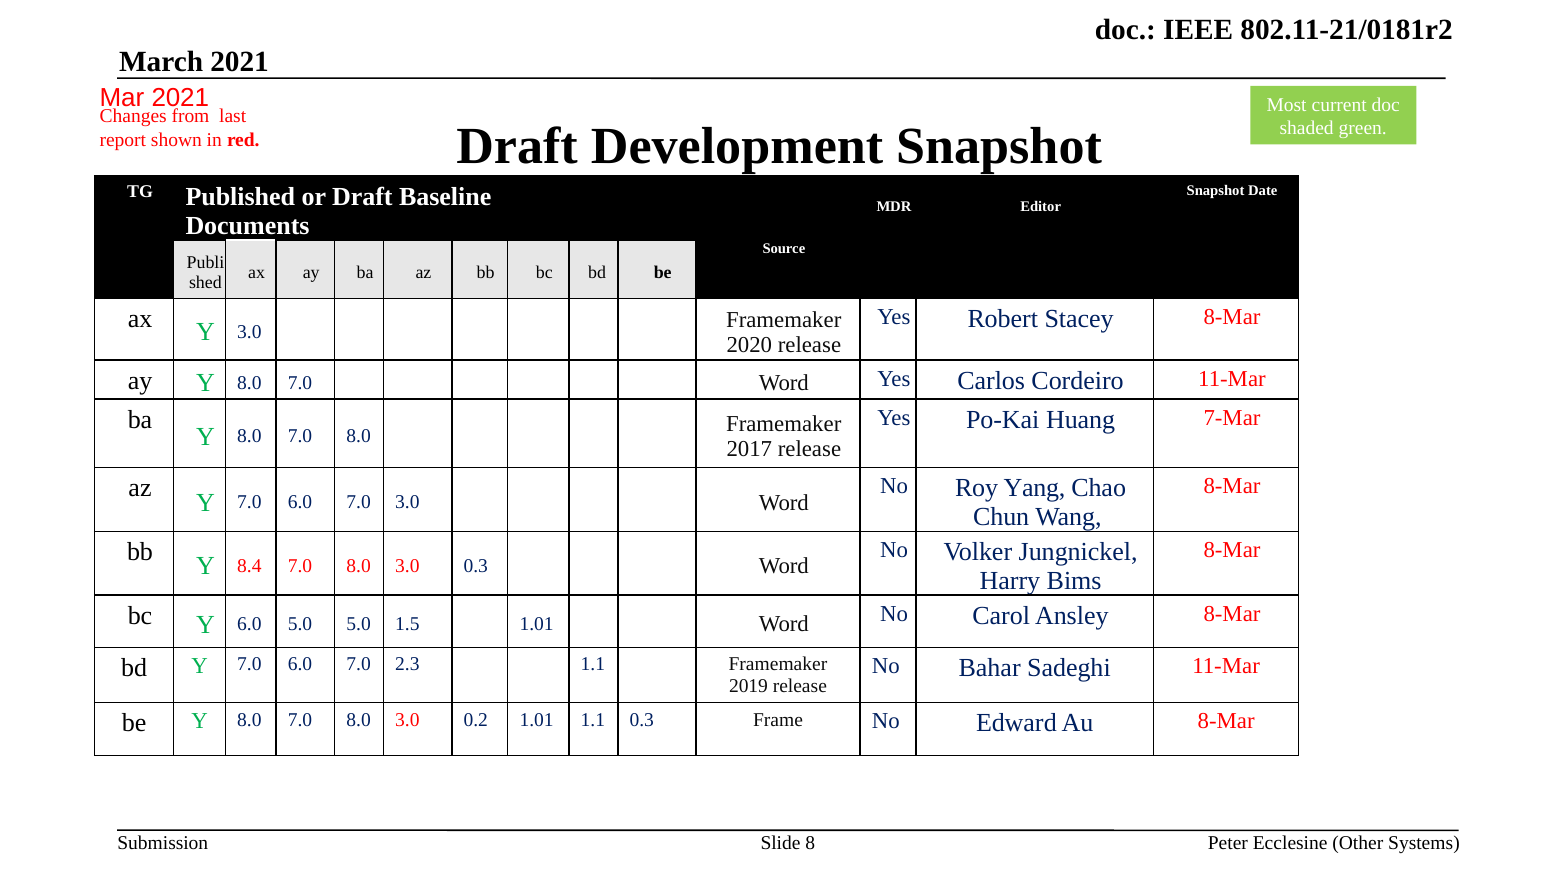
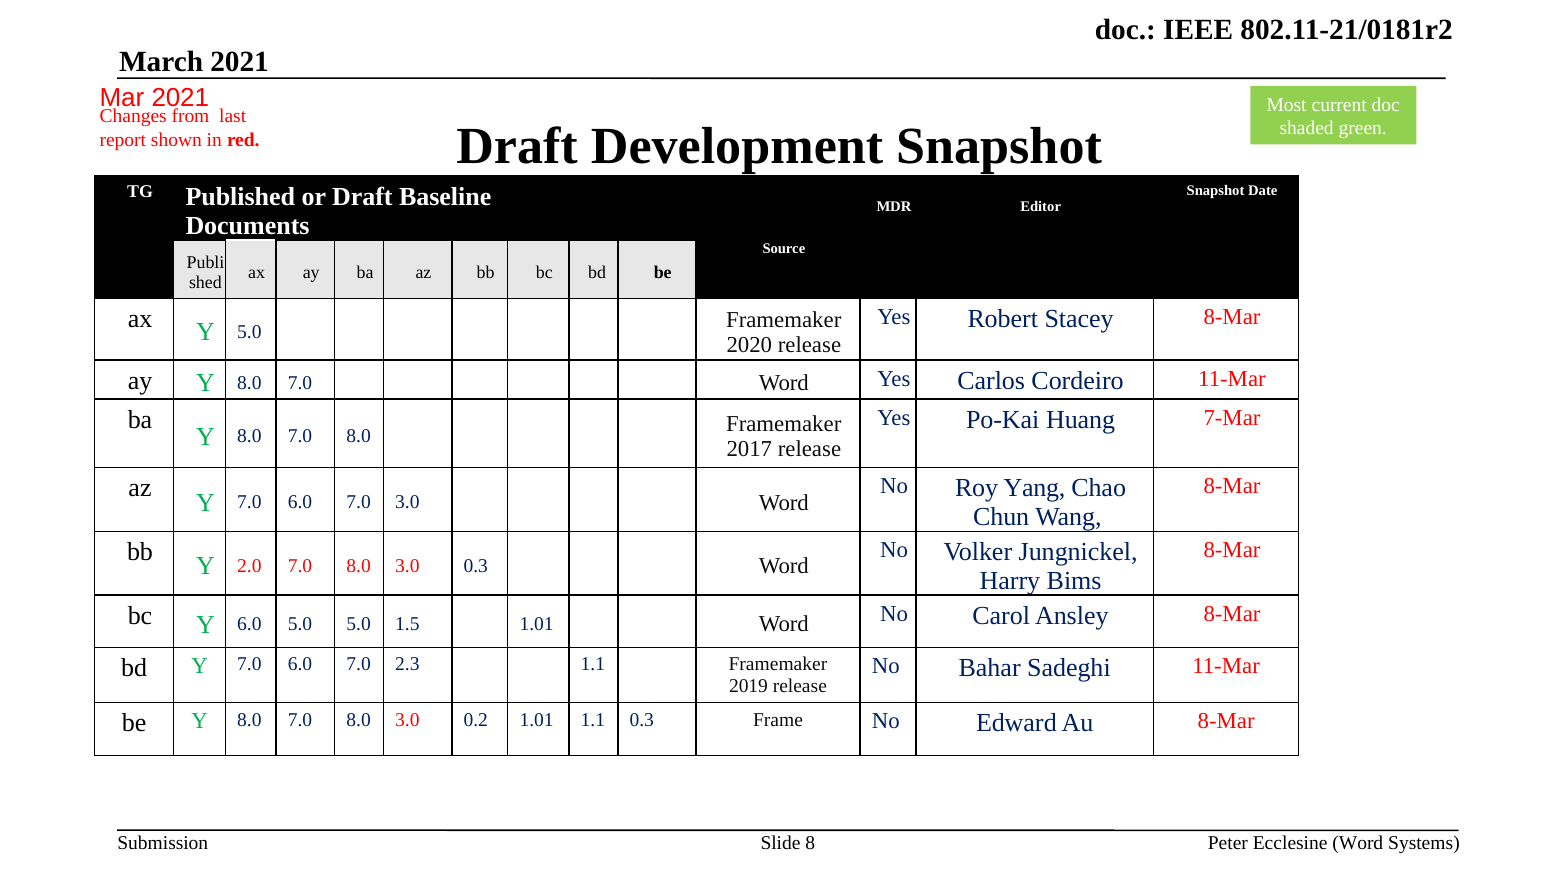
Y 3.0: 3.0 -> 5.0 (249, 332)
8.4: 8.4 -> 2.0 (249, 566)
Ecclesine Other: Other -> Word (1358, 843)
